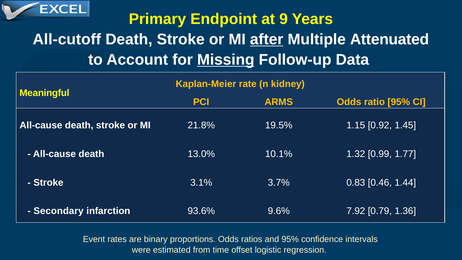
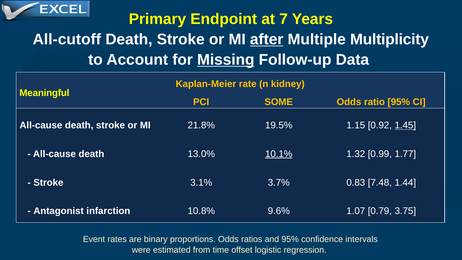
9: 9 -> 7 (284, 19)
Attenuated: Attenuated -> Multiplicity (390, 39)
ARMS: ARMS -> SOME (279, 102)
1.45 underline: none -> present (405, 125)
10.1% underline: none -> present (279, 154)
0.46: 0.46 -> 7.48 (380, 182)
Secondary: Secondary -> Antagonist (59, 211)
93.6%: 93.6% -> 10.8% (201, 211)
7.92: 7.92 -> 1.07 (356, 211)
1.36: 1.36 -> 3.75 (405, 211)
